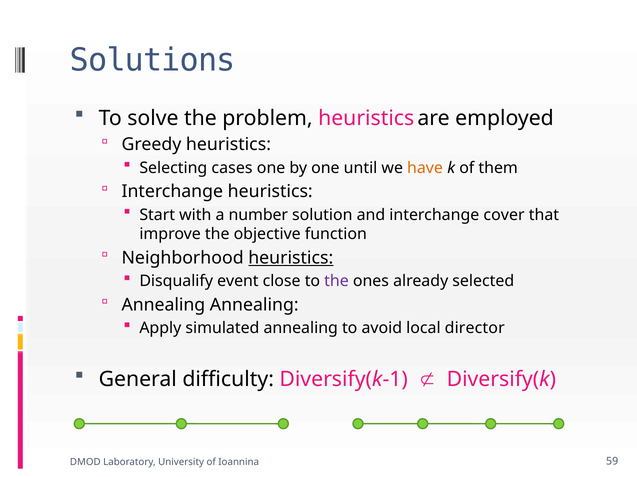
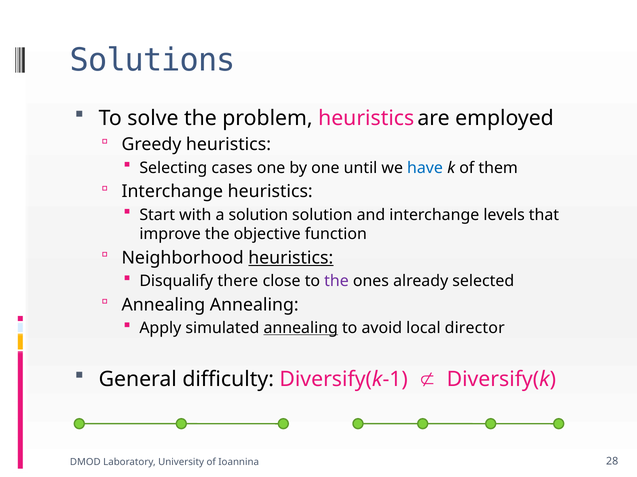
have colour: orange -> blue (425, 168)
a number: number -> solution (258, 215)
cover: cover -> levels (504, 215)
event: event -> there (238, 281)
annealing underline: none -> present (301, 328)
59: 59 -> 28 (612, 462)
